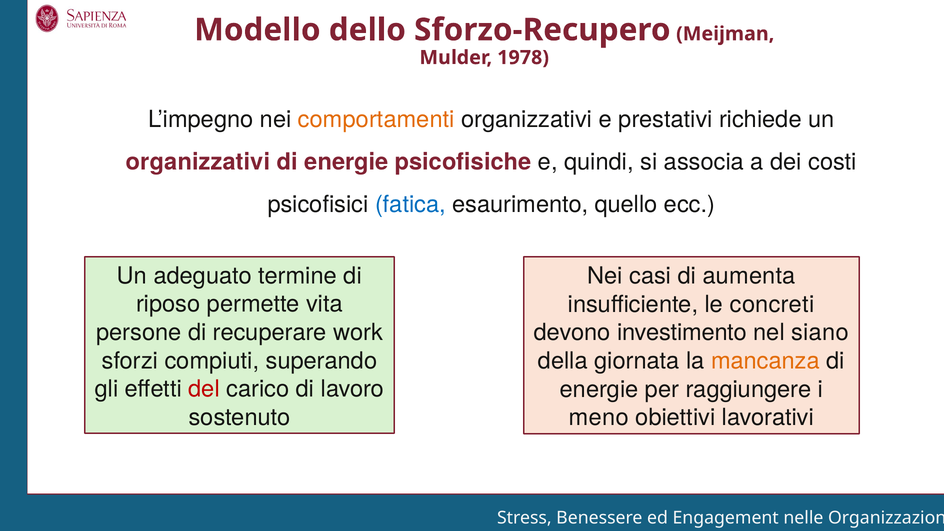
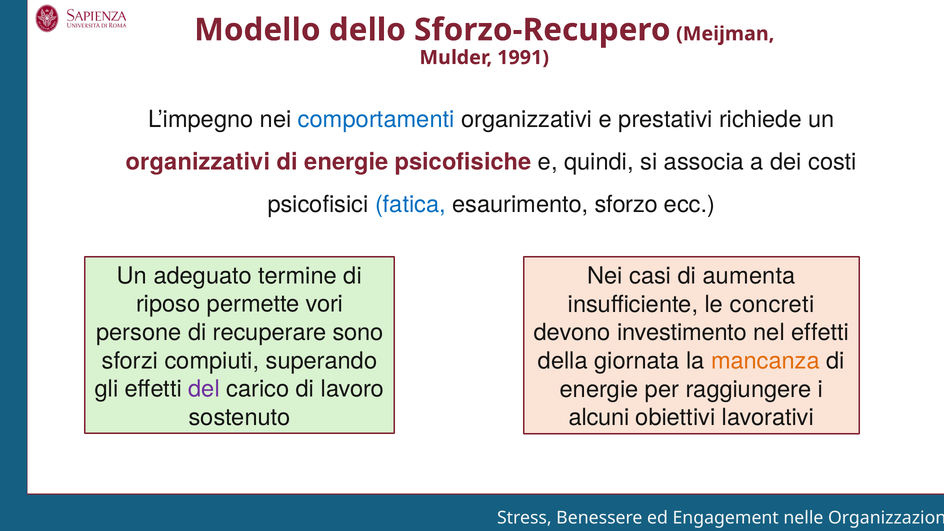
1978: 1978 -> 1991 (523, 58)
comportamenti colour: orange -> blue (376, 119)
quello: quello -> sforzo (626, 204)
vita: vita -> vori (325, 304)
work: work -> sono (358, 333)
nel siano: siano -> effetti (820, 333)
del colour: red -> purple (204, 389)
meno: meno -> alcuni (599, 418)
